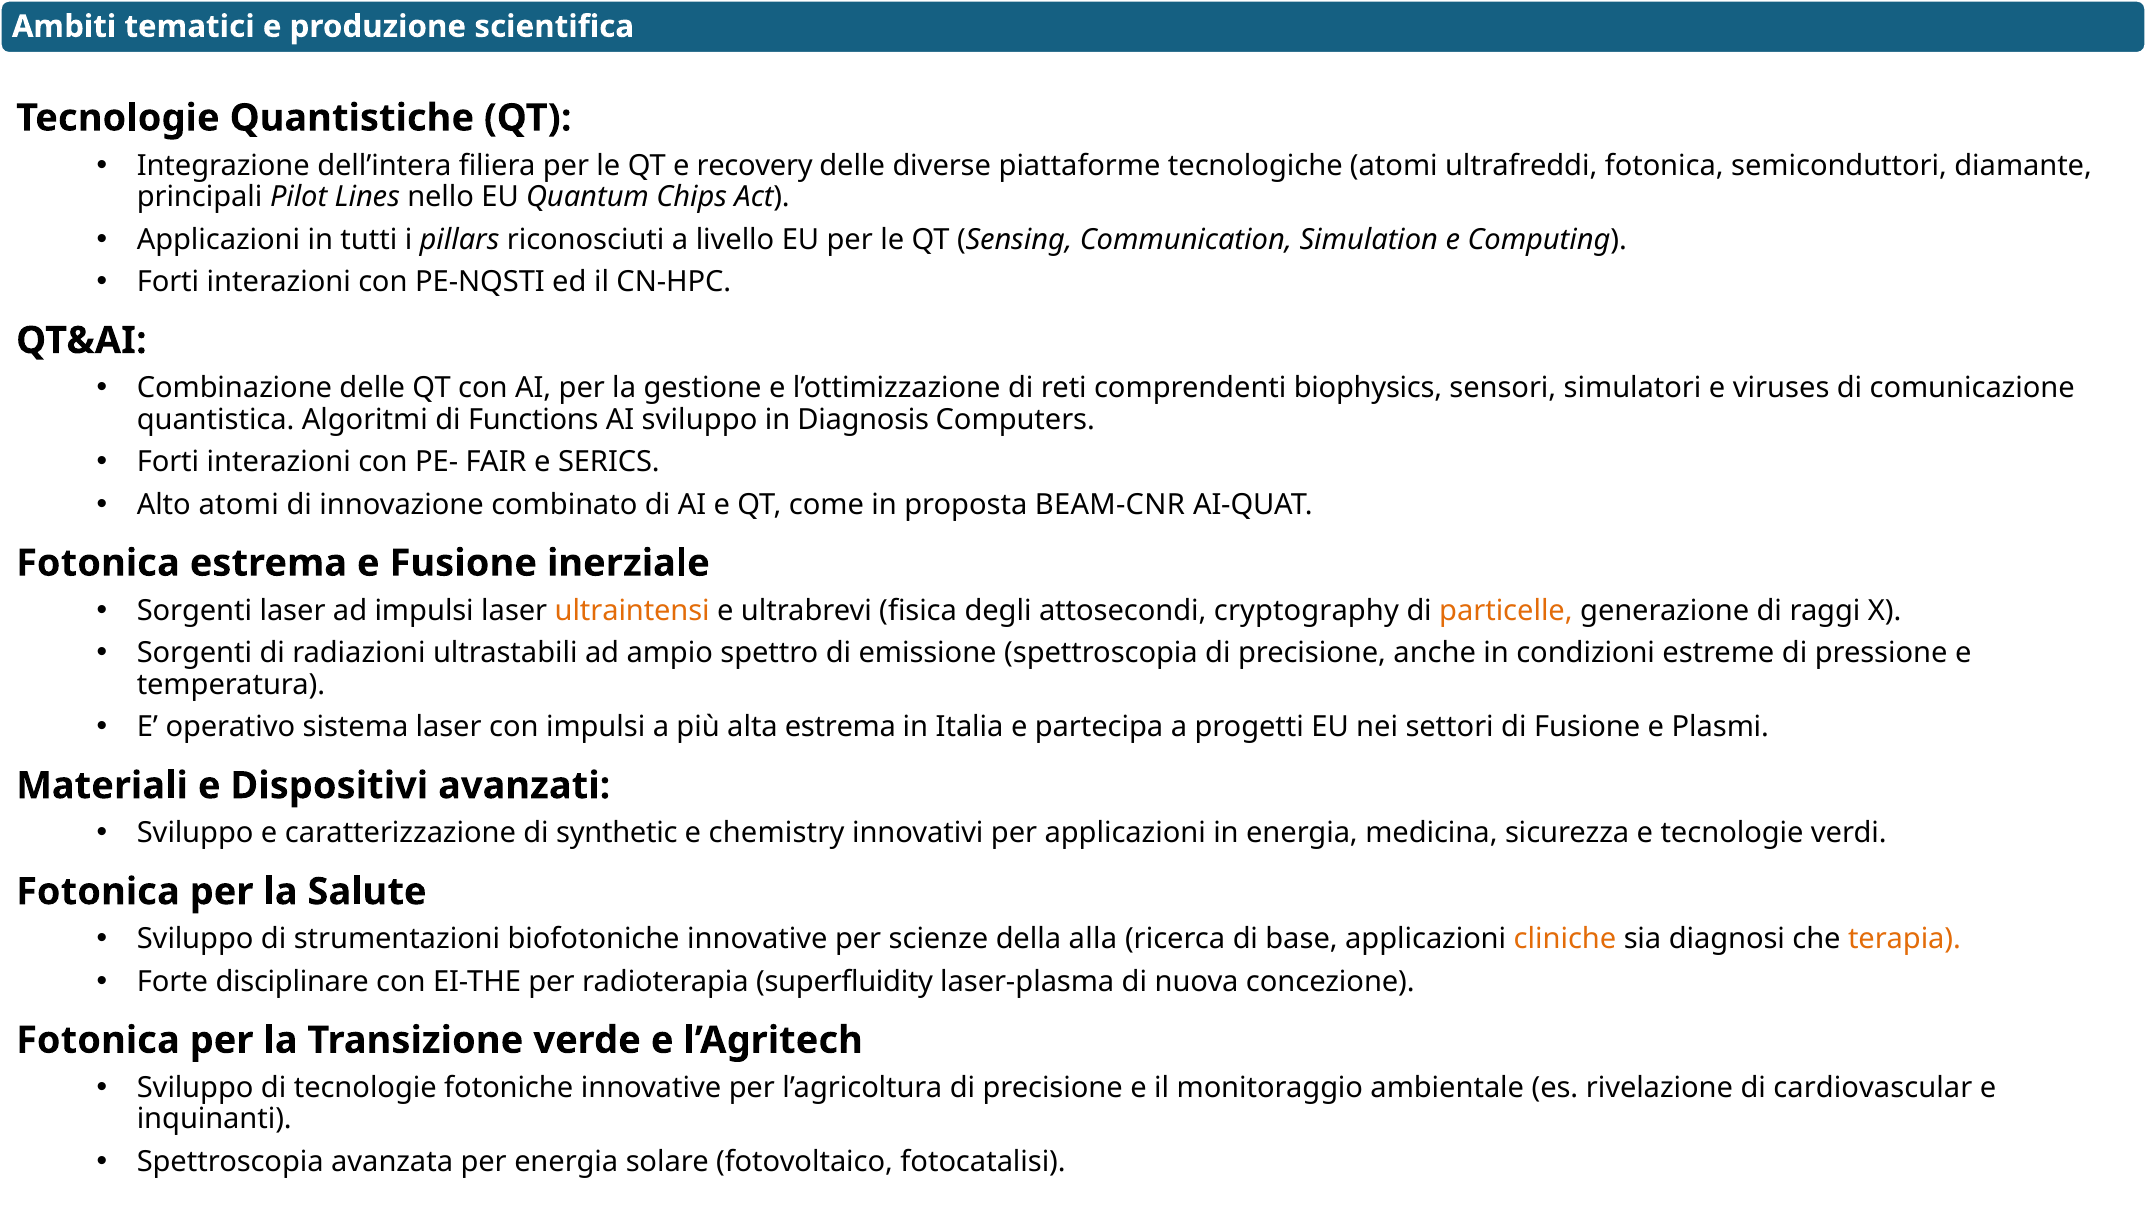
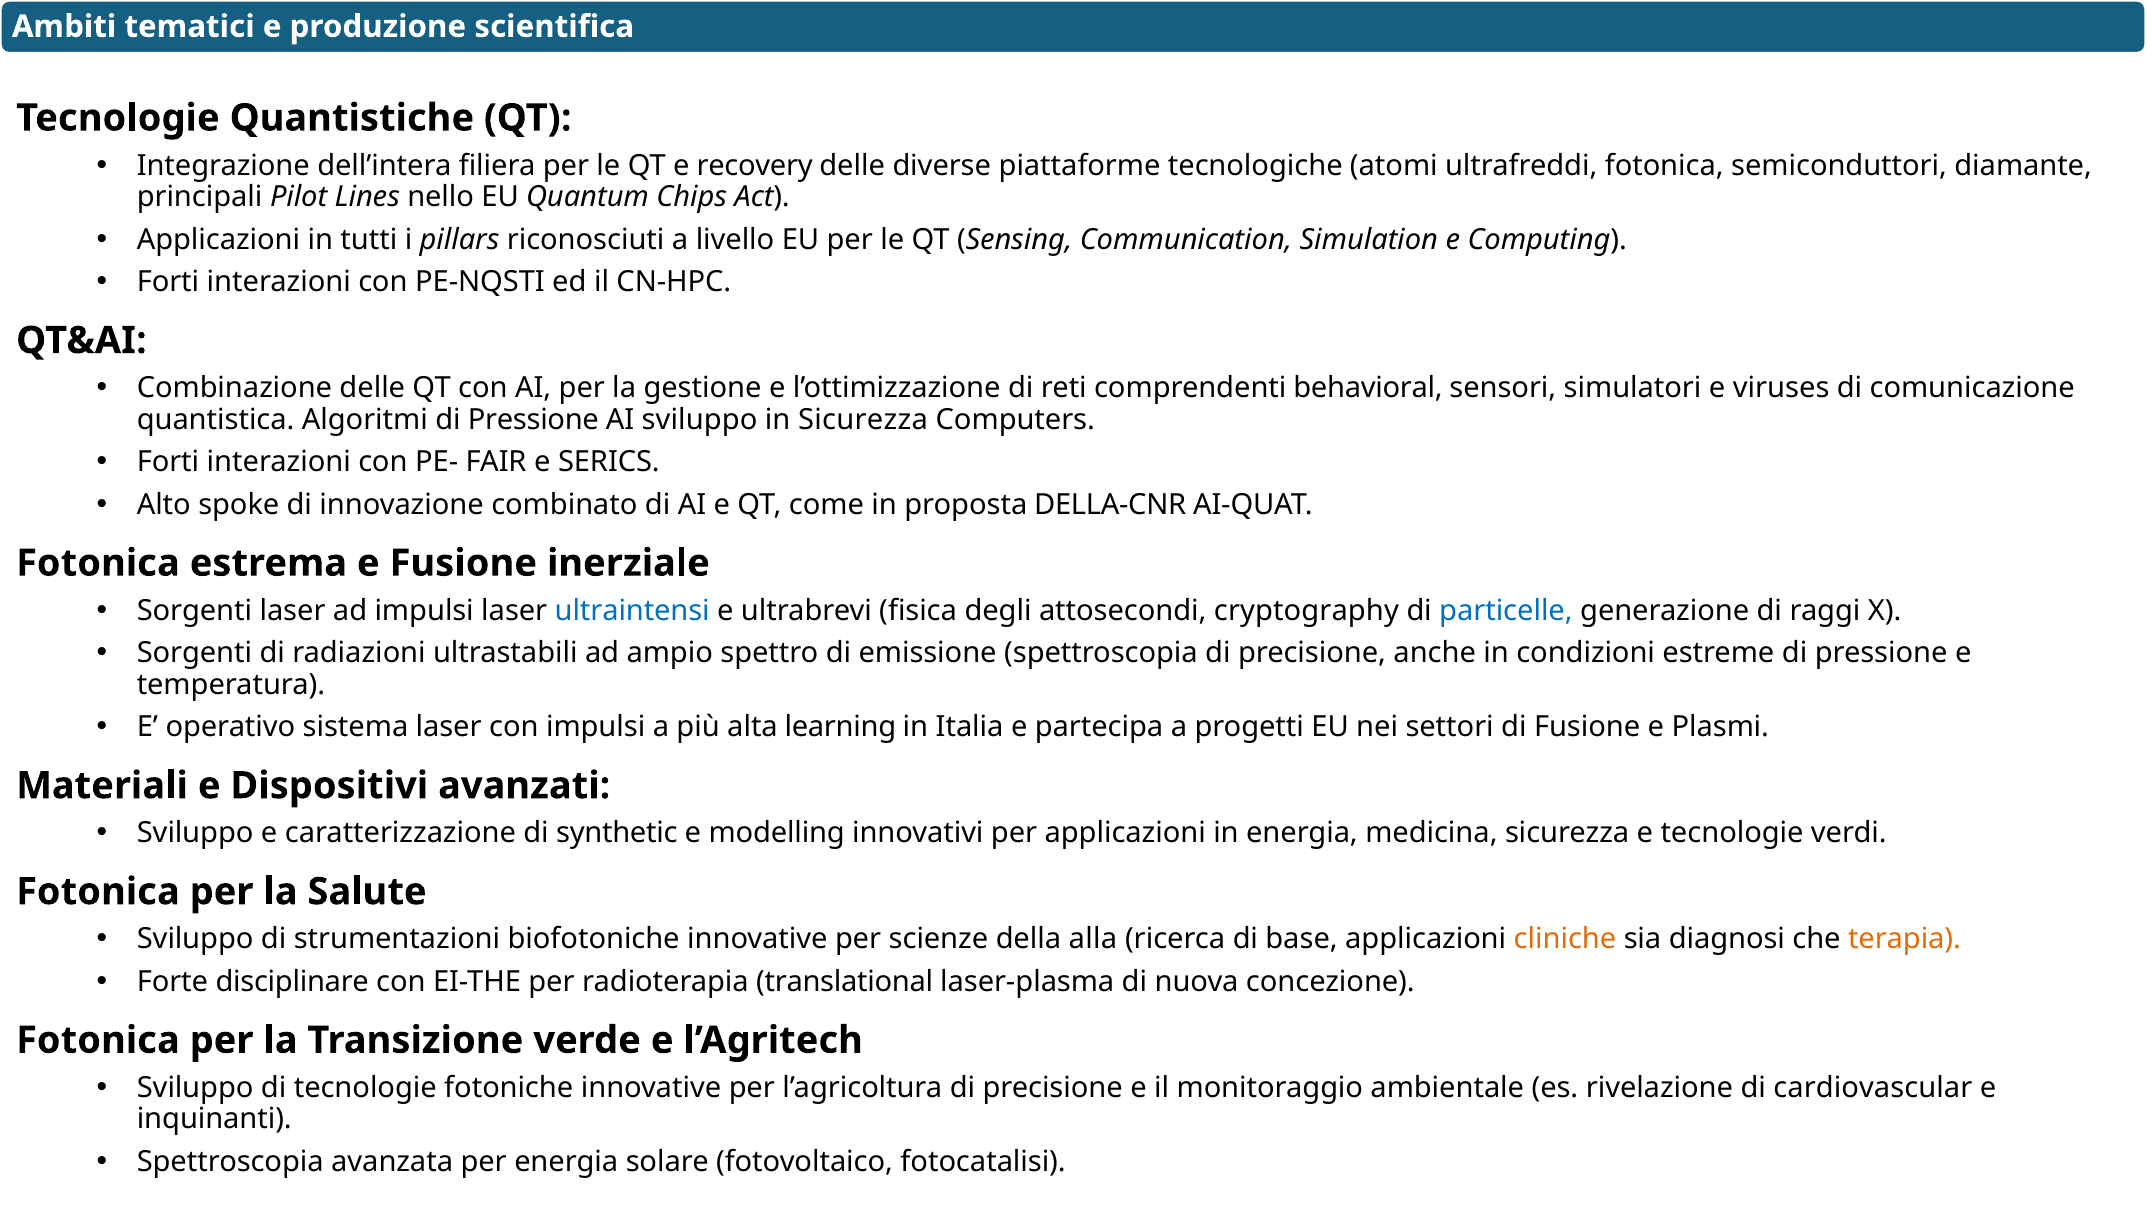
biophysics: biophysics -> behavioral (1368, 388)
Algoritmi di Functions: Functions -> Pressione (533, 420)
in Diagnosis: Diagnosis -> Sicurezza (863, 420)
Alto atomi: atomi -> spoke (239, 505)
BEAM-CNR: BEAM-CNR -> DELLA-CNR (1110, 505)
ultraintensi colour: orange -> blue (632, 611)
particelle colour: orange -> blue (1506, 611)
alta estrema: estrema -> learning (840, 728)
chemistry: chemistry -> modelling (777, 834)
superfluidity: superfluidity -> translational (845, 982)
